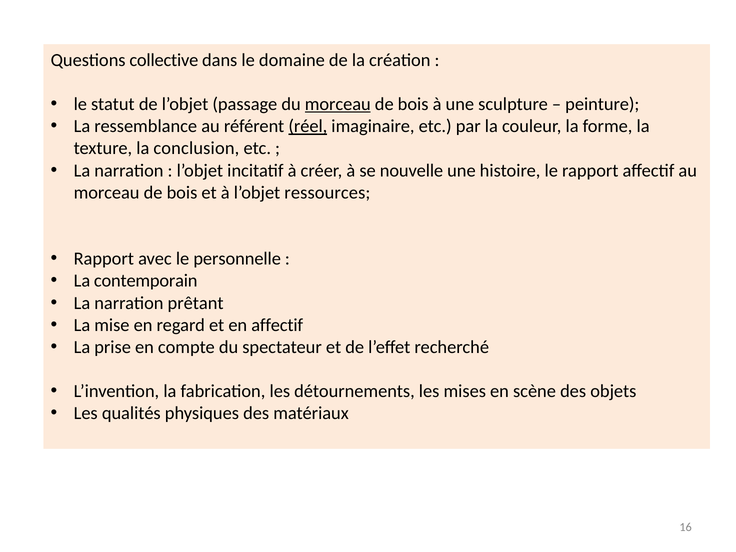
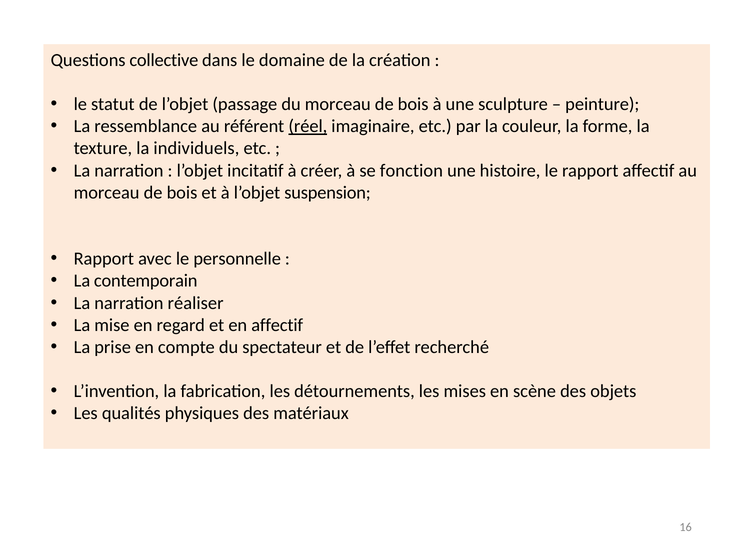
morceau underline: present -> none (338, 104)
conclusion: conclusion -> individuels (196, 148)
nouvelle: nouvelle -> fonction (411, 170)
ressources: ressources -> suspension (328, 193)
prêtant: prêtant -> réaliser (196, 303)
